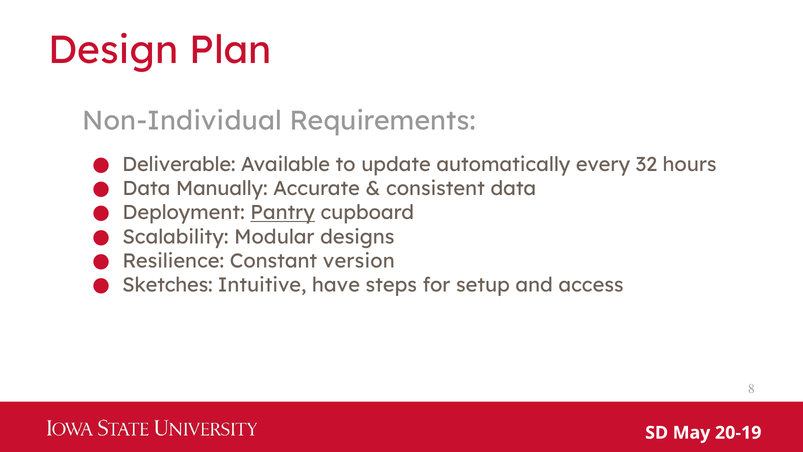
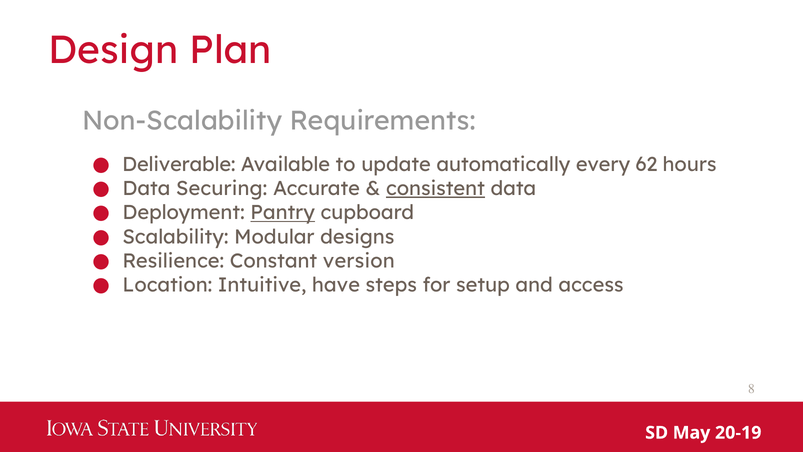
Non-Individual: Non-Individual -> Non-Scalability (182, 121)
32: 32 -> 62 (646, 164)
Manually: Manually -> Securing (222, 189)
consistent underline: none -> present (435, 189)
Sketches: Sketches -> Location (167, 285)
